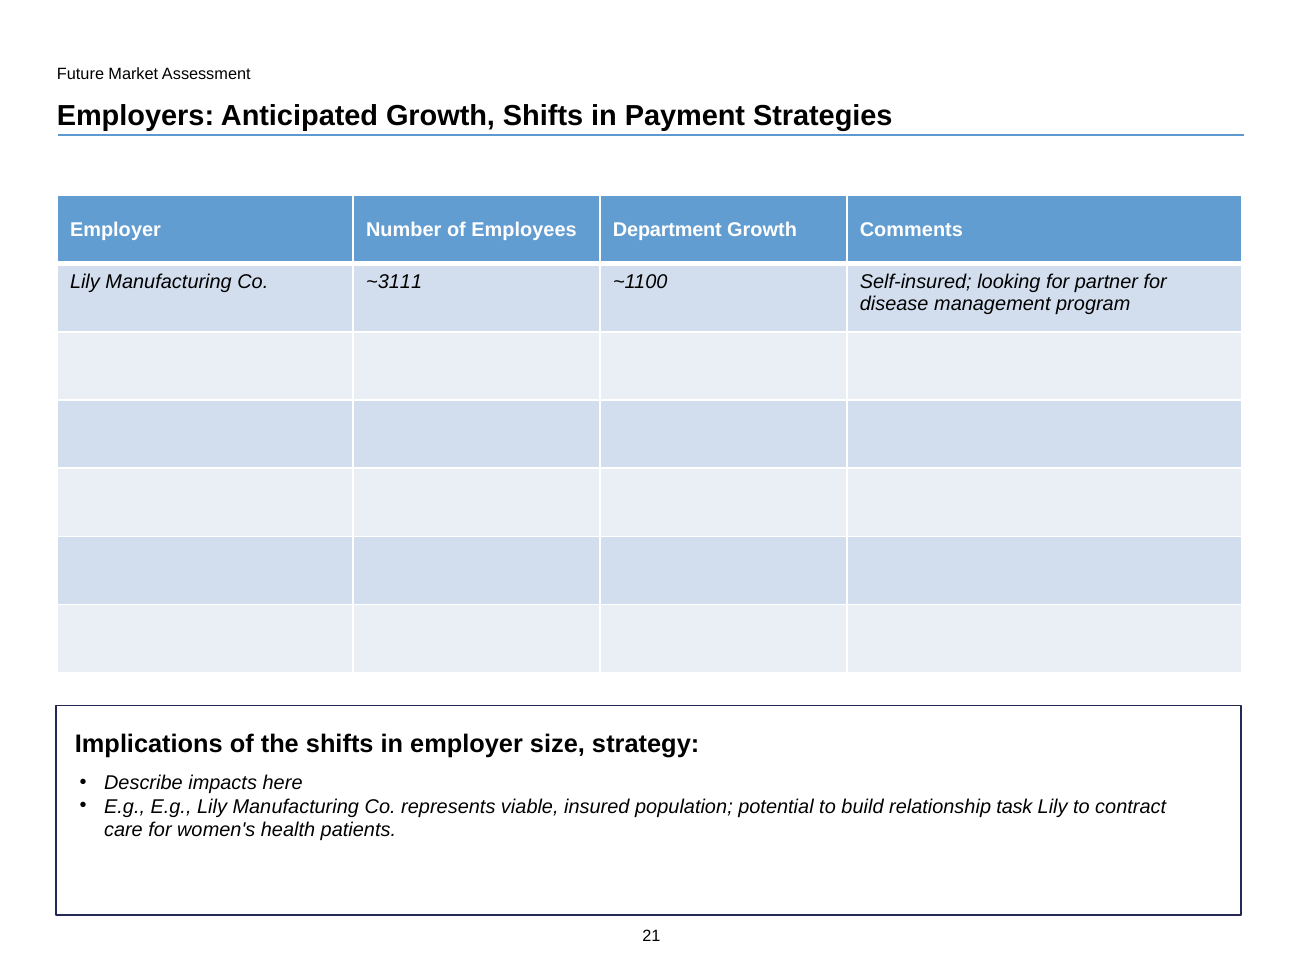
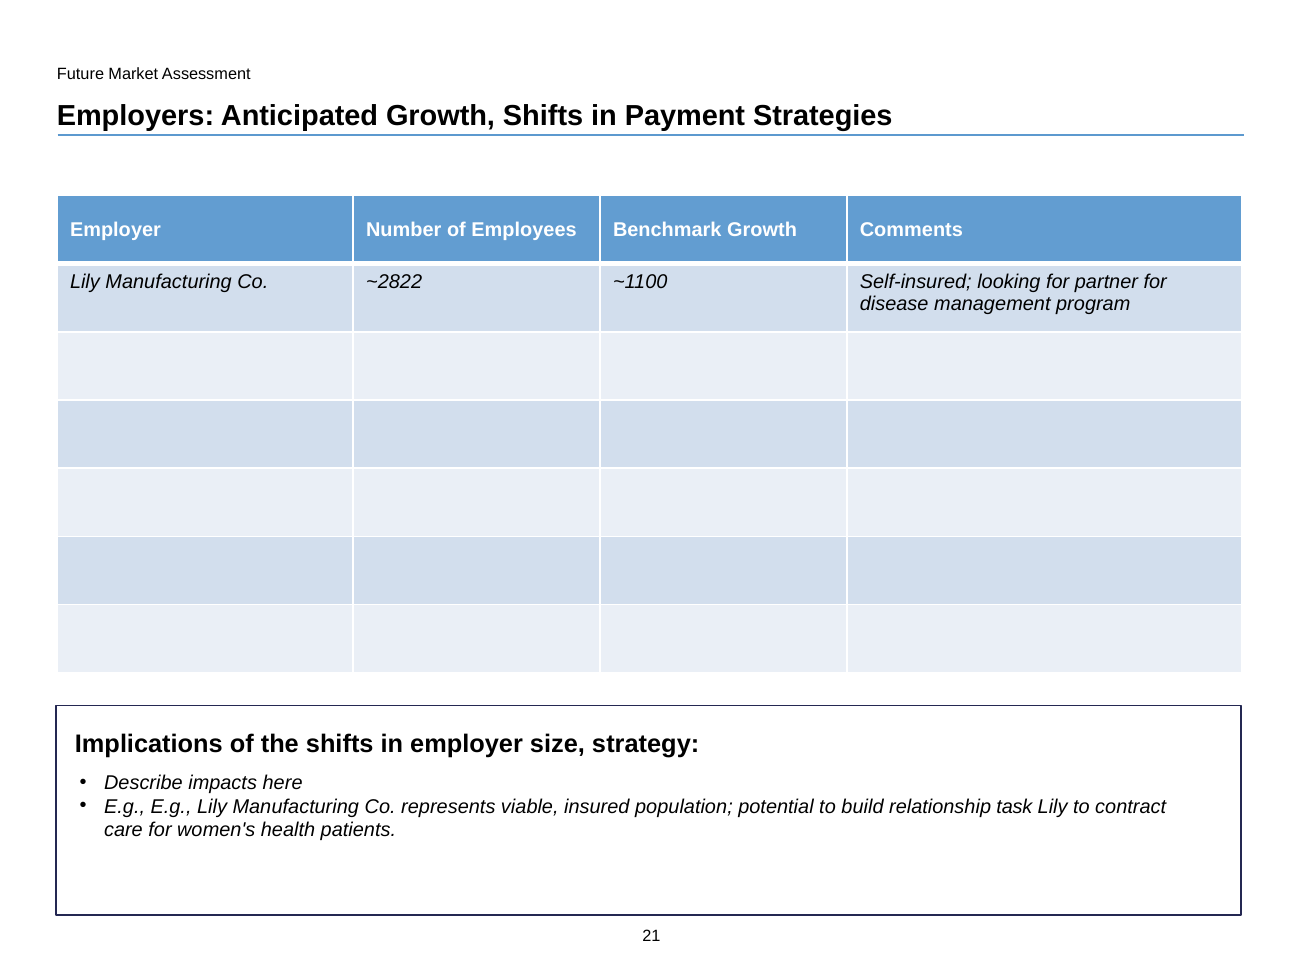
Department: Department -> Benchmark (667, 230)
~3111: ~3111 -> ~2822 (394, 282)
